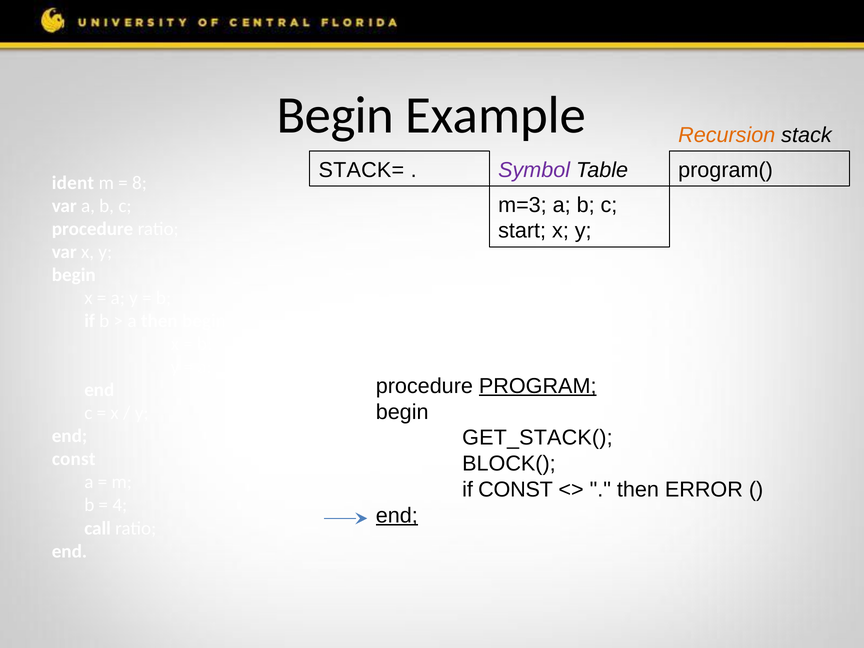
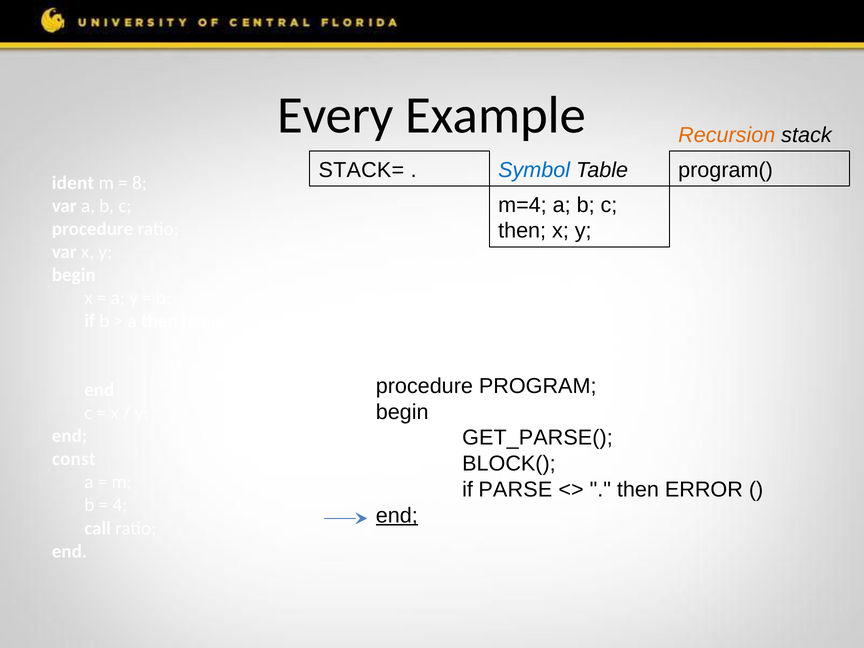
Begin: Begin -> Every (335, 115)
Symbol colour: purple -> blue (534, 170)
m=3: m=3 -> m=4 (522, 205)
start: start -> then (522, 231)
PROGRAM underline: present -> none (538, 386)
GET_STACK(: GET_STACK( -> GET_PARSE( (537, 438)
if CONST: CONST -> PARSE (515, 490)
